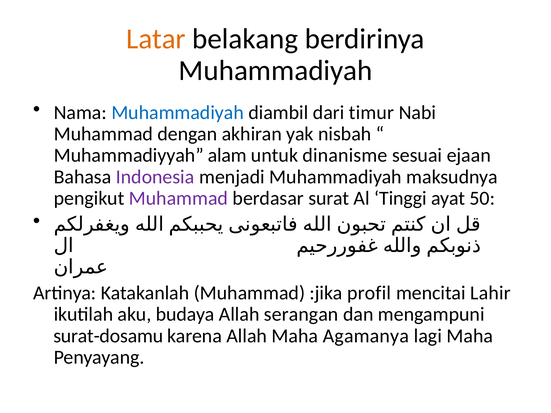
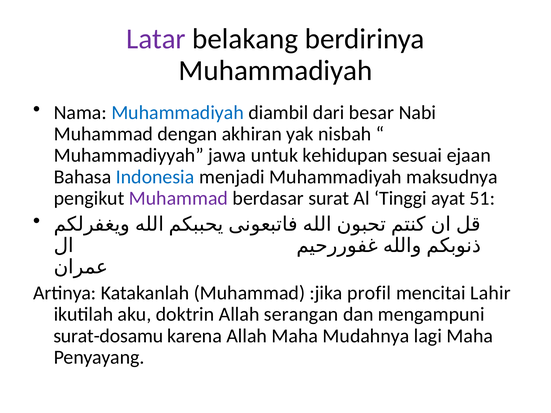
Latar colour: orange -> purple (156, 39)
timur: timur -> besar (371, 113)
alam: alam -> jawa (227, 155)
dinanisme: dinanisme -> kehidupan (345, 155)
Indonesia colour: purple -> blue (155, 177)
50: 50 -> 51 (482, 198)
budaya: budaya -> doktrin (185, 315)
Agamanya: Agamanya -> Mudahnya (366, 336)
